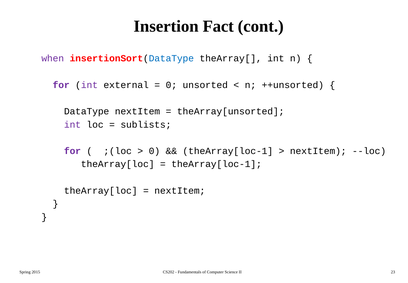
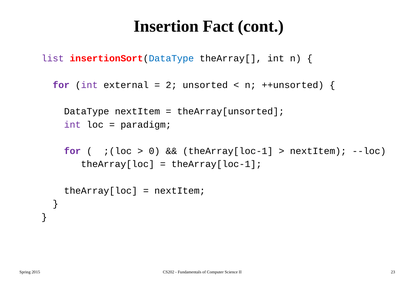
when: when -> list (53, 58)
0: 0 -> 2 (171, 85)
sublists: sublists -> paradigm (146, 124)
